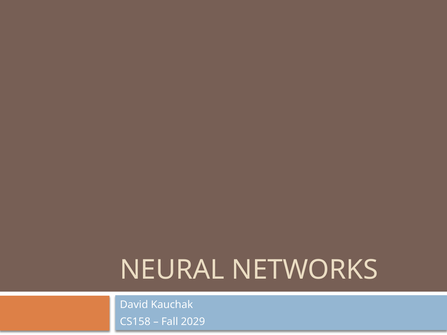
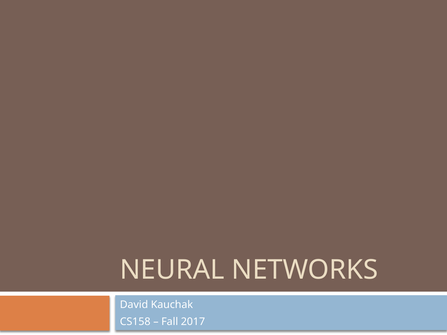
2029: 2029 -> 2017 (193, 322)
